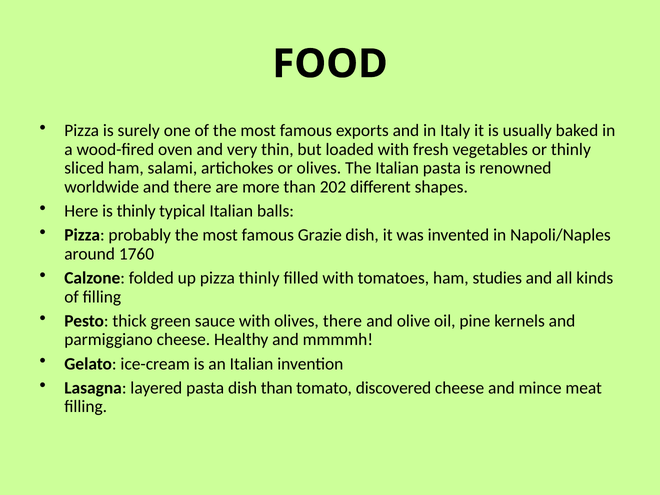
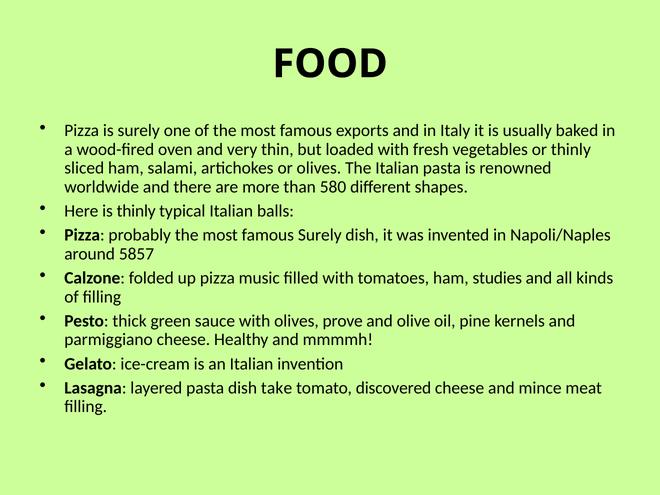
202: 202 -> 580 (333, 187)
famous Grazie: Grazie -> Surely (320, 235)
1760: 1760 -> 5857 (136, 254)
pizza thinly: thinly -> music (259, 278)
olives there: there -> prove (343, 321)
dish than: than -> take (277, 388)
